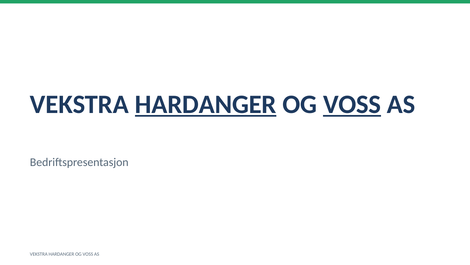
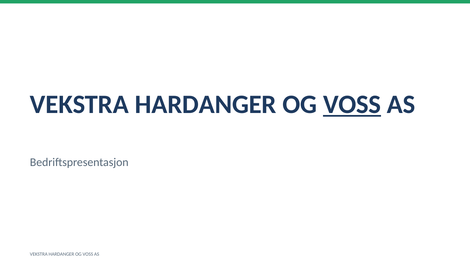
HARDANGER underline: present -> none (206, 104)
